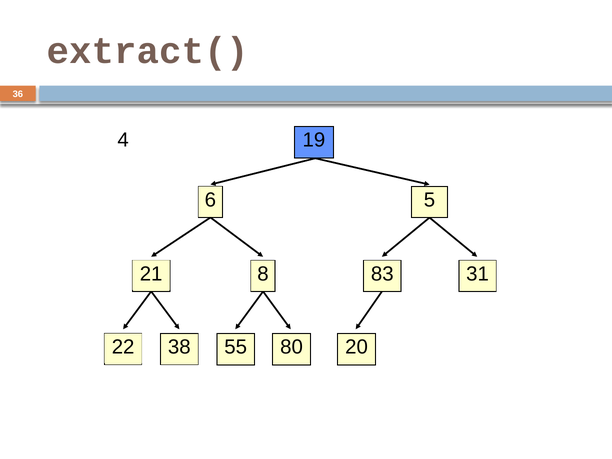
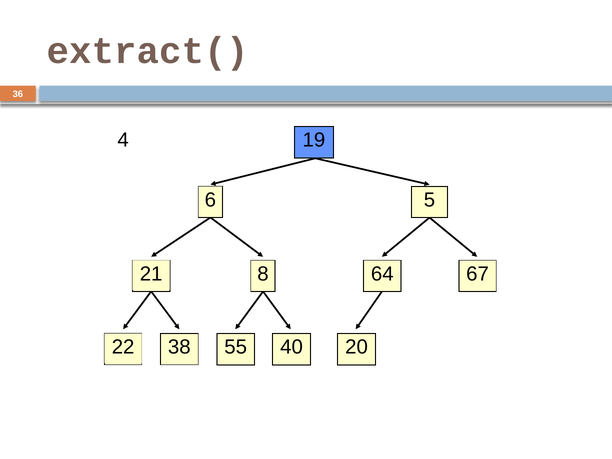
83: 83 -> 64 (382, 274)
31: 31 -> 67 (478, 274)
80: 80 -> 40 (292, 347)
